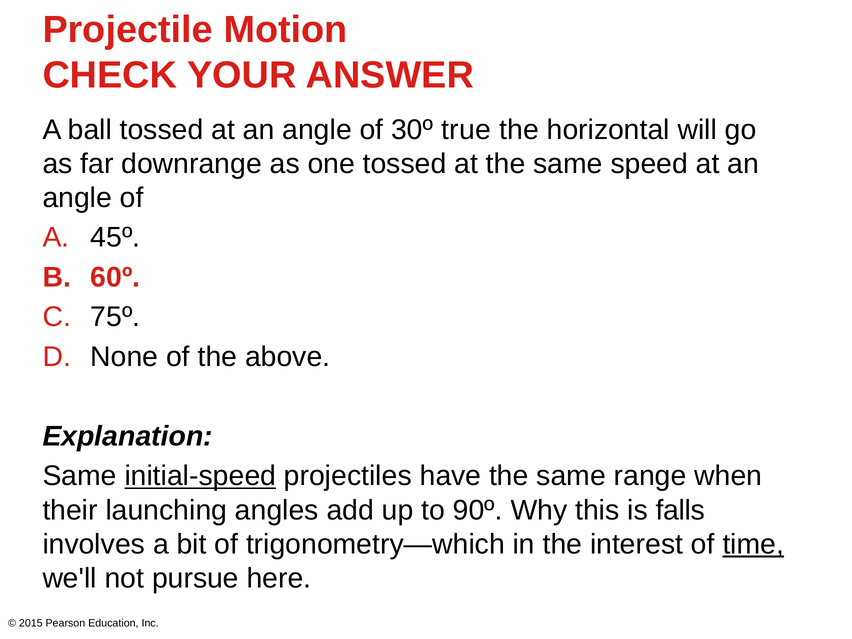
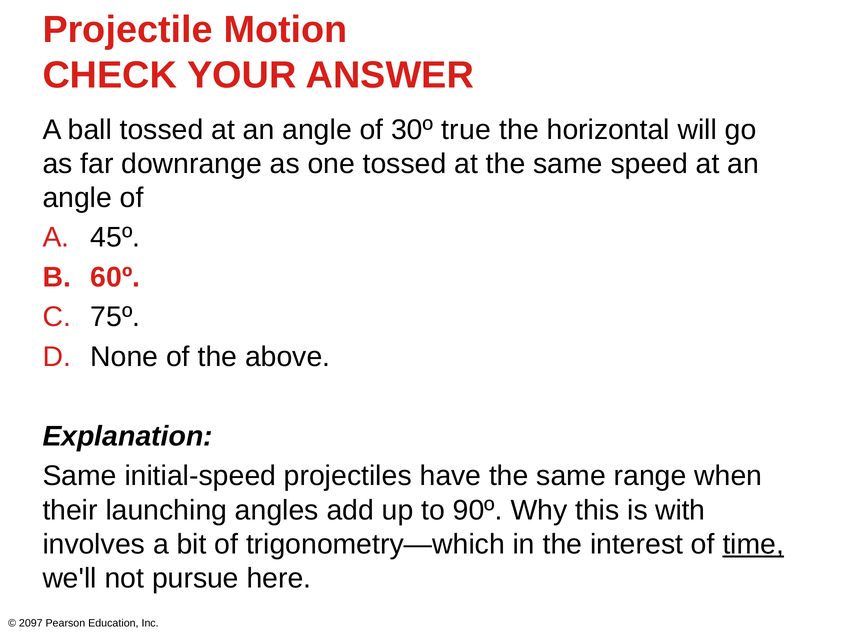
initial-speed underline: present -> none (200, 476)
falls: falls -> with (680, 510)
2015: 2015 -> 2097 (31, 623)
